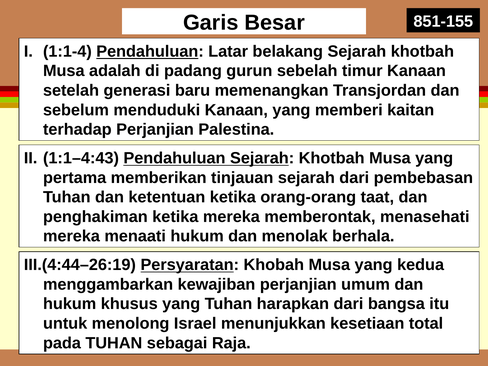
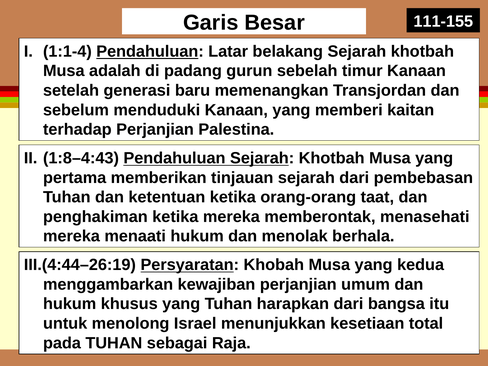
851-155: 851-155 -> 111-155 (443, 21)
1:1–4:43: 1:1–4:43 -> 1:8–4:43 (81, 158)
